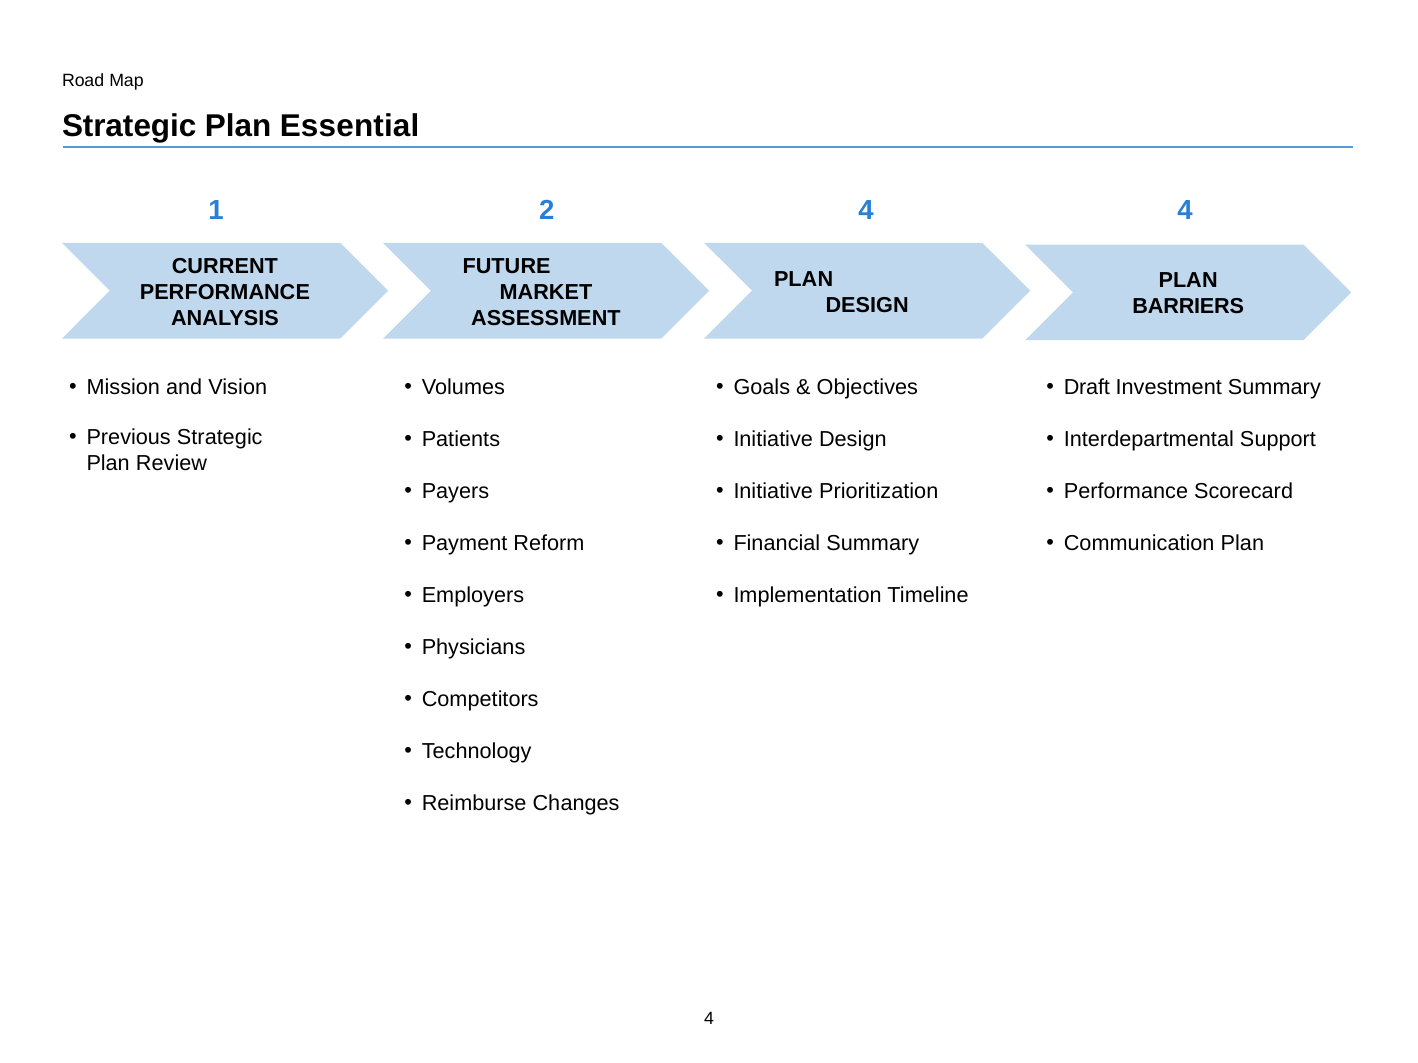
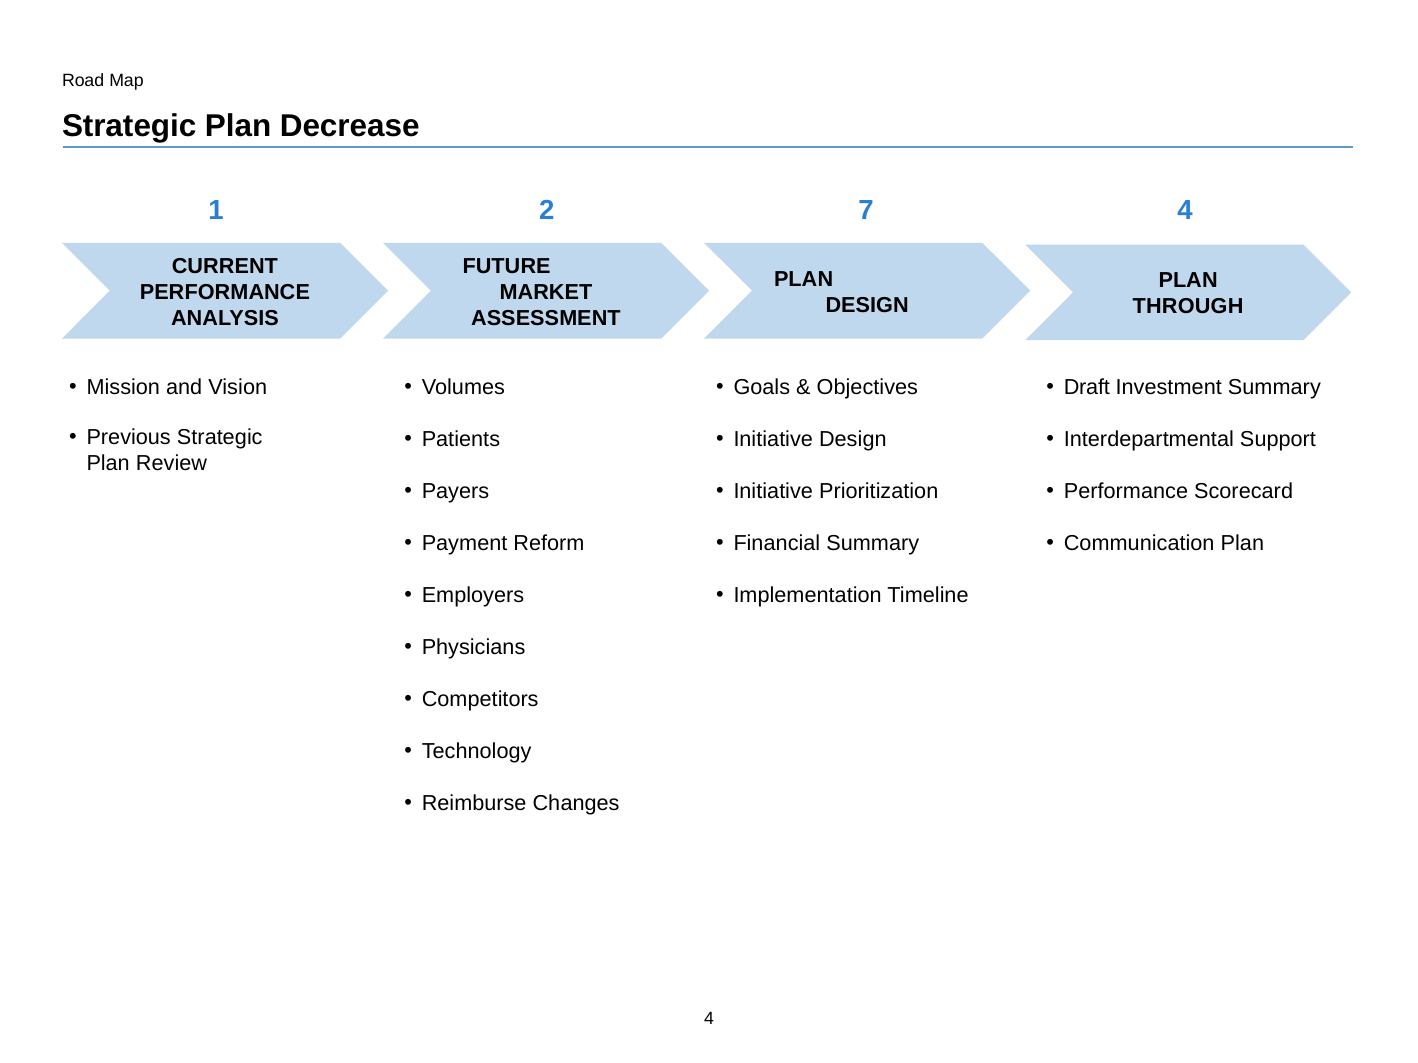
Essential: Essential -> Decrease (350, 126)
2 4: 4 -> 7 (866, 211)
BARRIERS: BARRIERS -> THROUGH (1188, 307)
